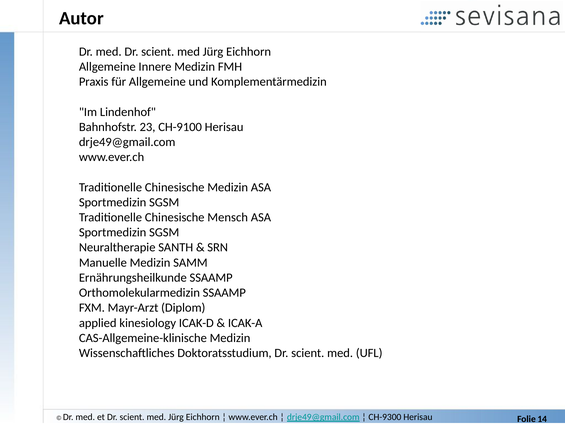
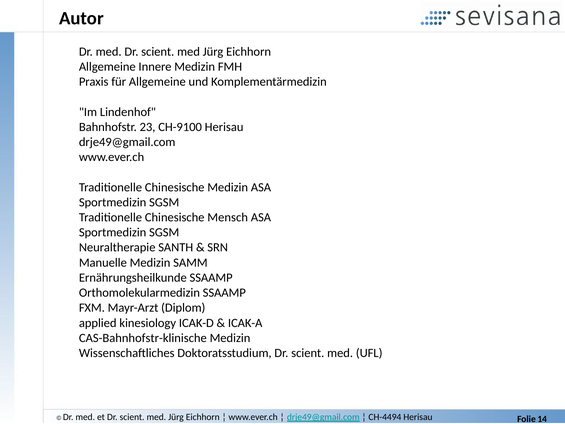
CAS-Allgemeine-klinische: CAS-Allgemeine-klinische -> CAS-Bahnhofstr-klinische (143, 338)
CH-9300: CH-9300 -> CH-4494 (385, 417)
